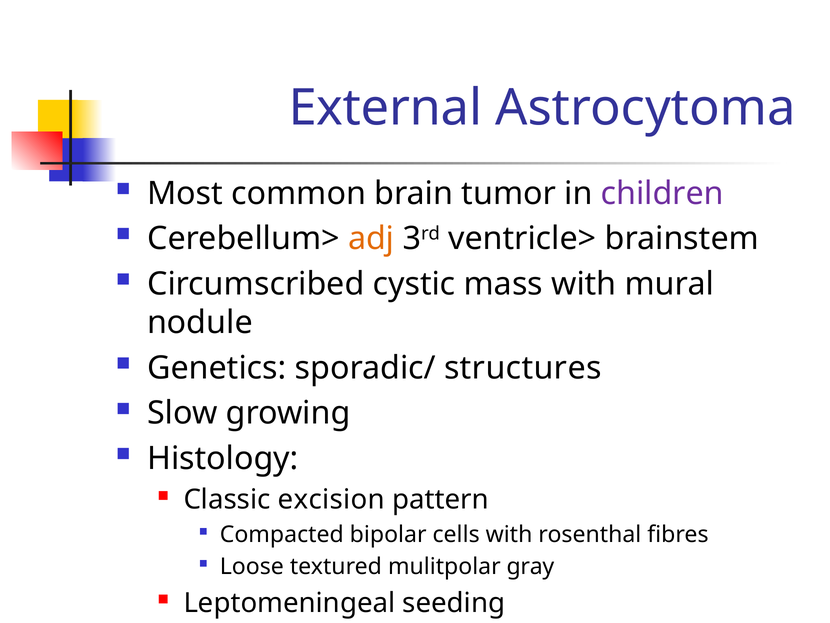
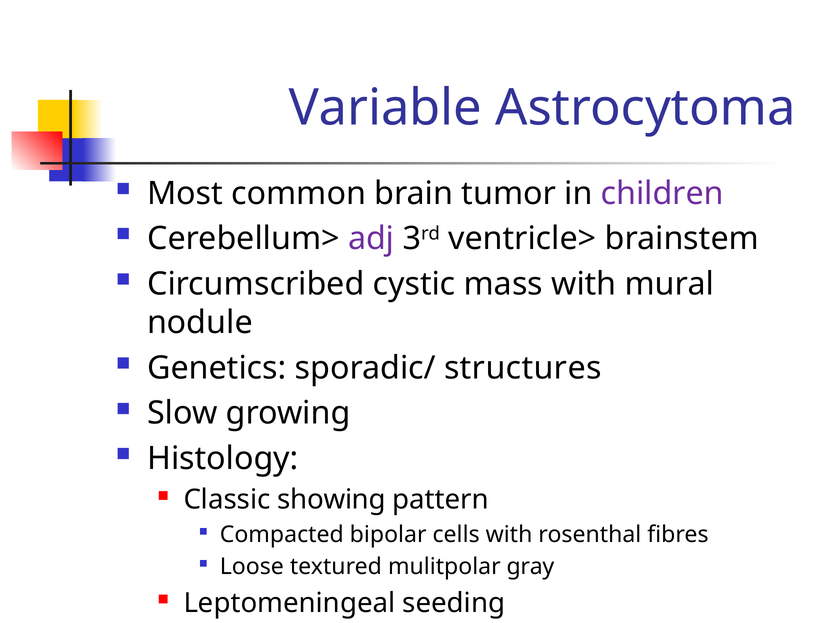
External: External -> Variable (385, 108)
adj colour: orange -> purple (371, 238)
excision: excision -> showing (332, 499)
